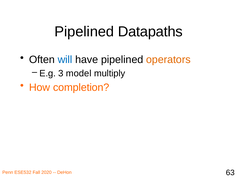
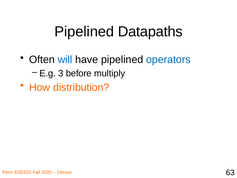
operators colour: orange -> blue (168, 60)
model: model -> before (79, 73)
completion: completion -> distribution (81, 87)
